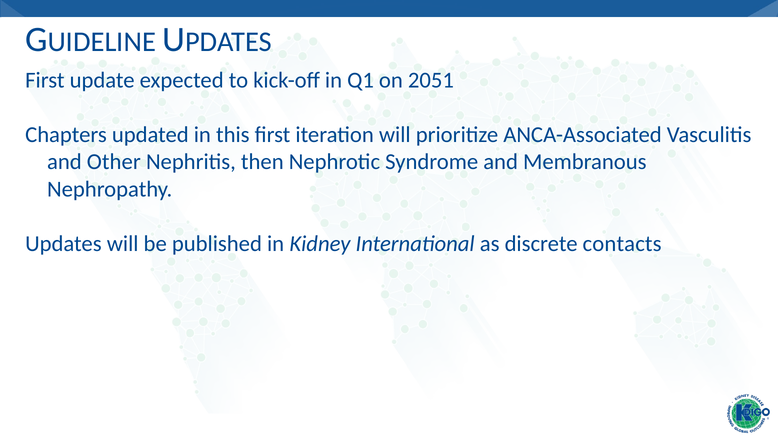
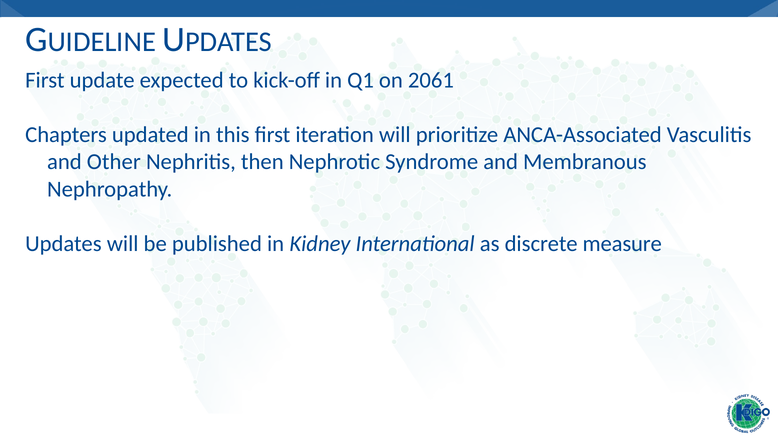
2051: 2051 -> 2061 (431, 80)
contacts: contacts -> measure (622, 243)
